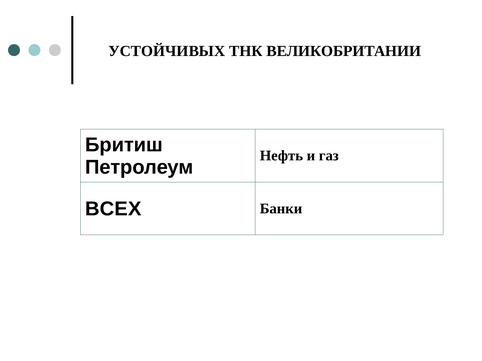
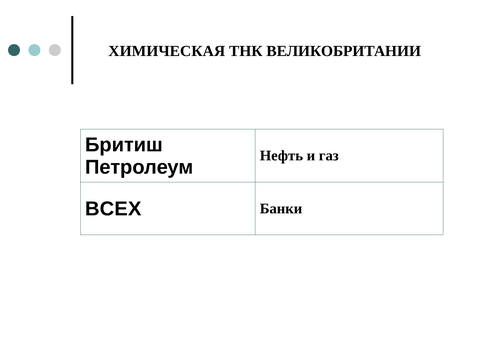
УСТОЙЧИВЫХ: УСТОЙЧИВЫХ -> ХИМИЧЕСКАЯ (167, 51)
